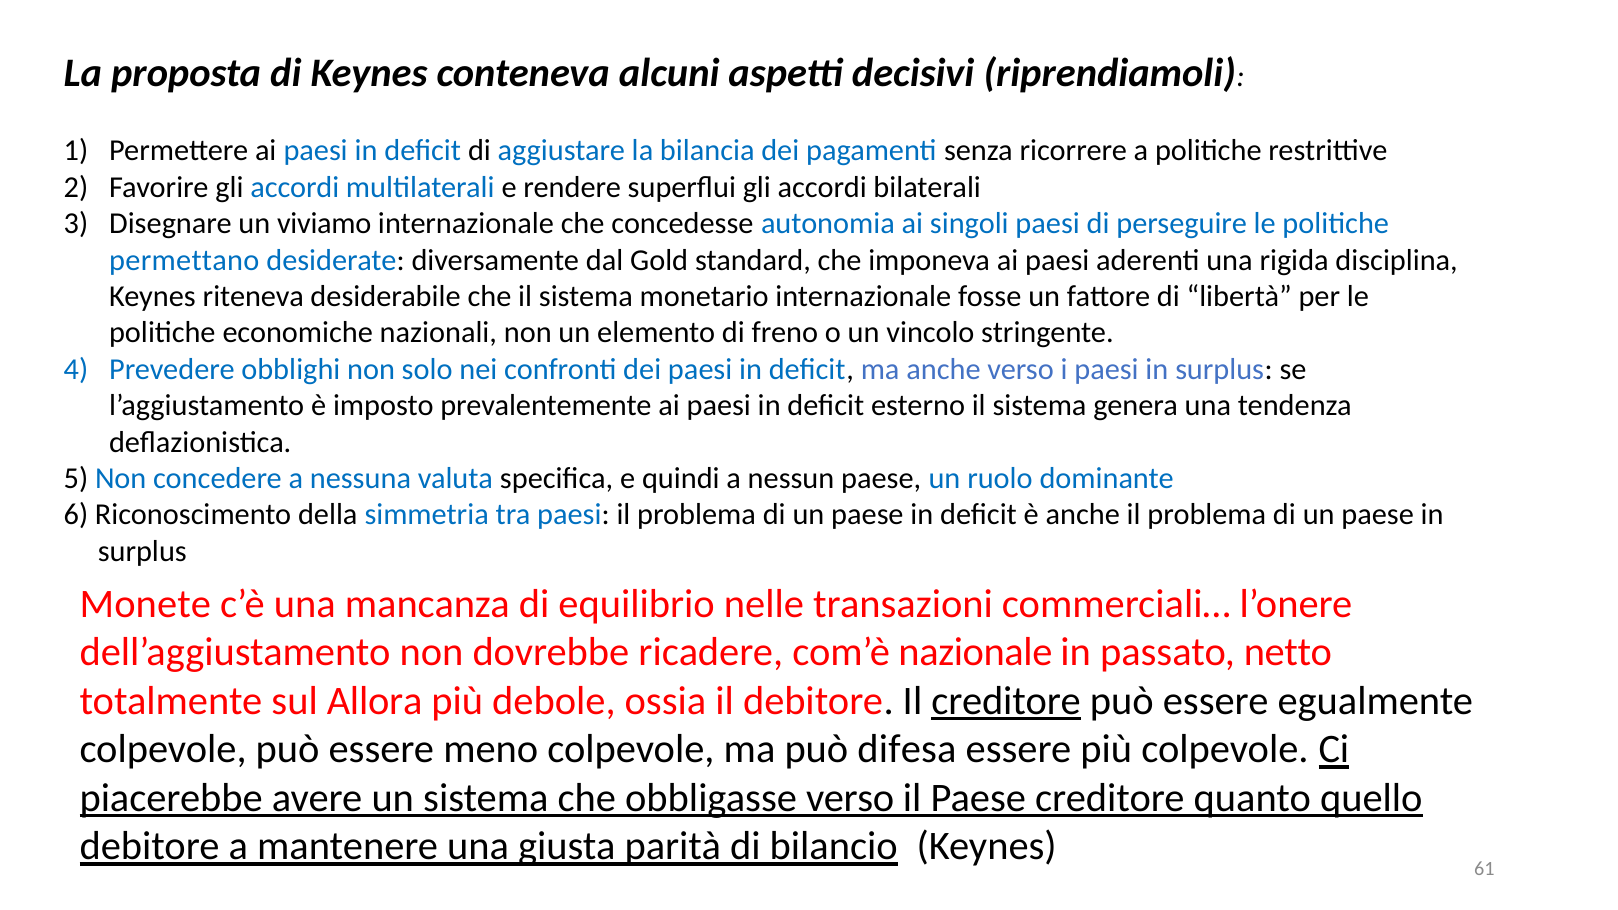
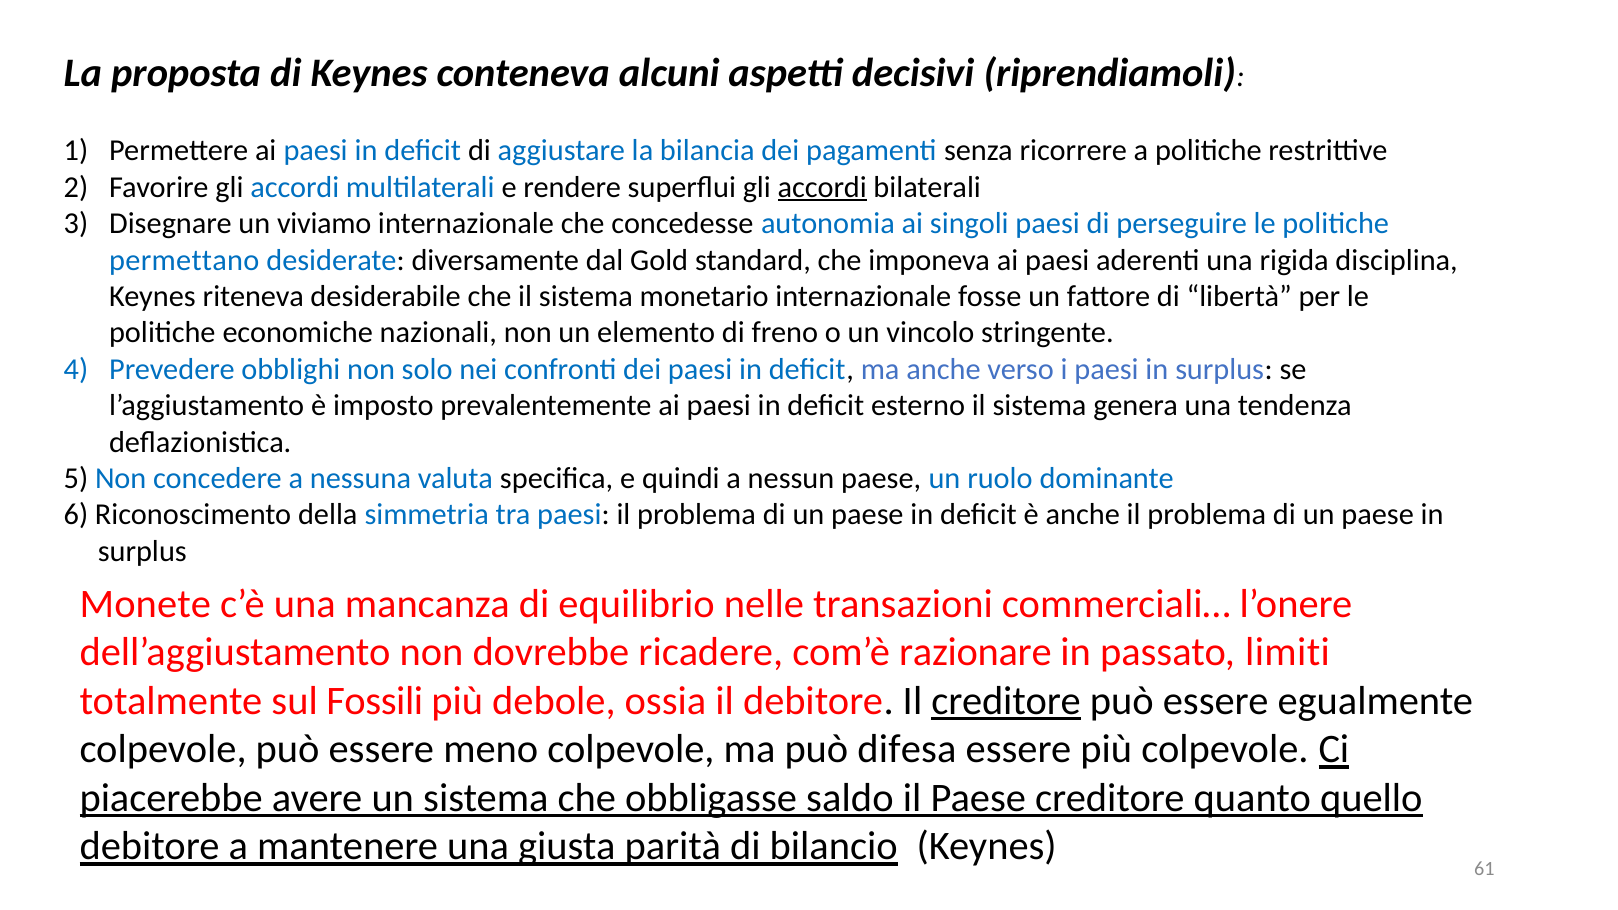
accordi underline: none -> present (822, 187)
nazionale: nazionale -> razionare (975, 653)
netto: netto -> limiti (1288, 653)
Allora: Allora -> Fossili (375, 701)
obbligasse verso: verso -> saldo (850, 798)
